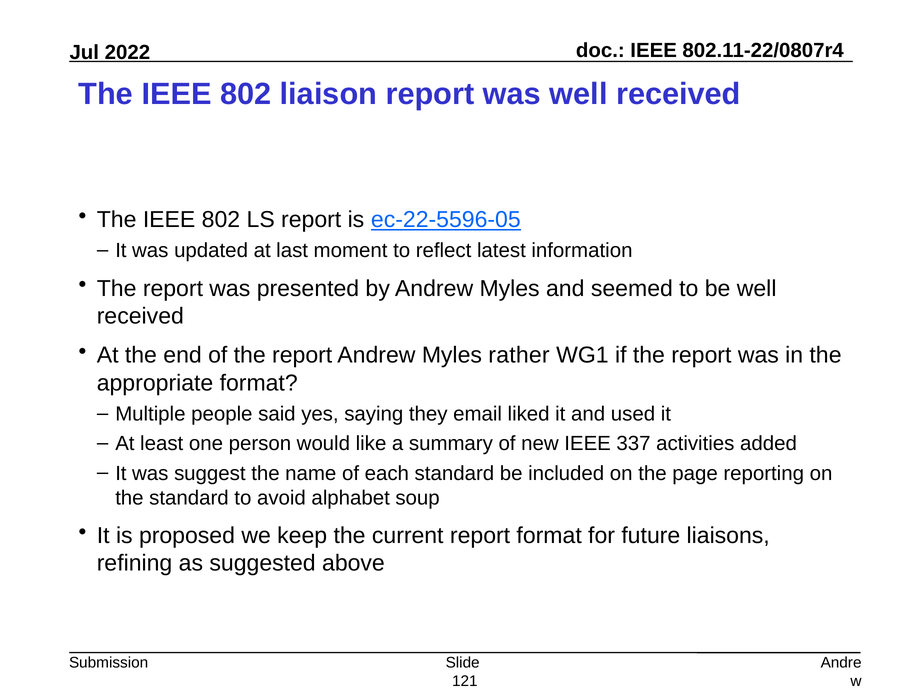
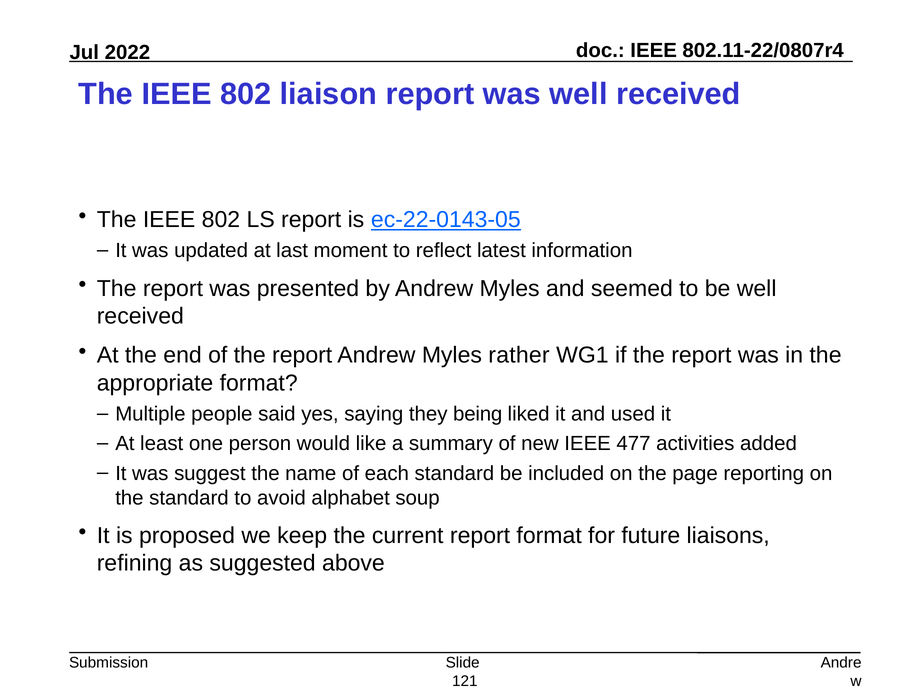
ec-22-5596-05: ec-22-5596-05 -> ec-22-0143-05 (446, 220)
email: email -> being (478, 414)
337: 337 -> 477 (634, 444)
